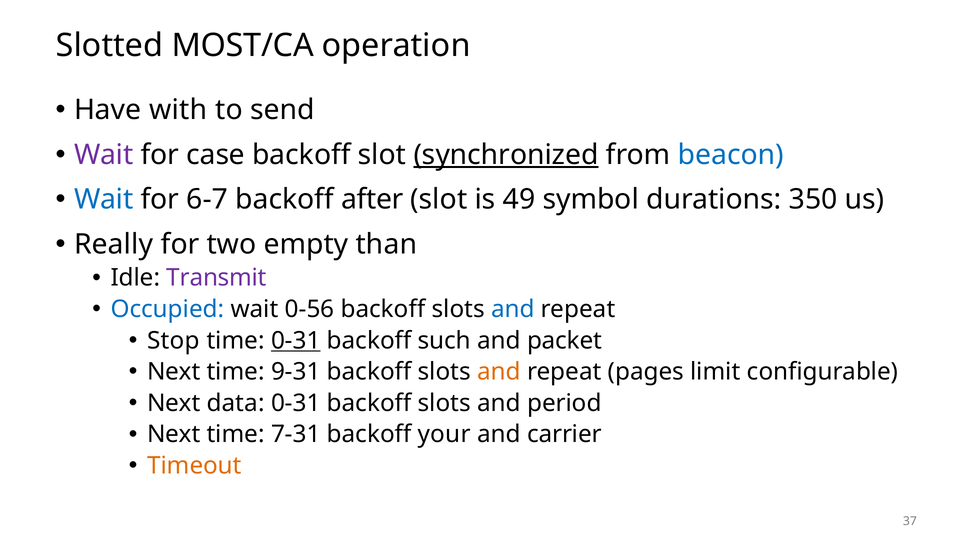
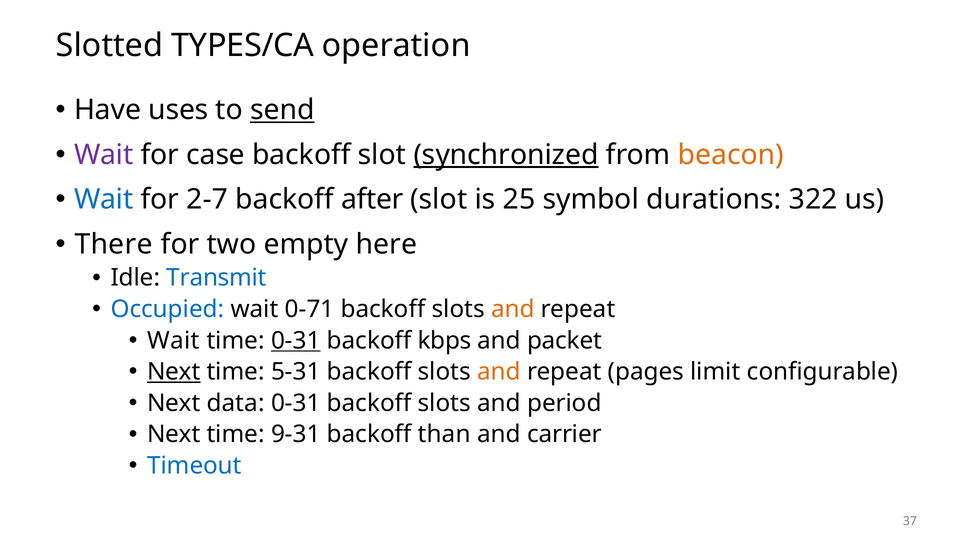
MOST/CA: MOST/CA -> TYPES/CA (243, 45)
with: with -> uses (178, 110)
send underline: none -> present (282, 110)
beacon colour: blue -> orange (731, 155)
6-7: 6-7 -> 2-7 (207, 200)
49: 49 -> 25 (519, 200)
350: 350 -> 322 (813, 200)
Really: Really -> There (114, 245)
than: than -> here (386, 245)
Transmit colour: purple -> blue (217, 278)
0-56: 0-56 -> 0-71 (310, 309)
and colour: blue -> orange (513, 309)
Stop: Stop -> Wait (174, 341)
such: such -> kbps (444, 341)
Next underline: none -> present (174, 372)
9-31: 9-31 -> 5-31 (296, 372)
7-31: 7-31 -> 9-31 (296, 435)
your: your -> than (444, 435)
Timeout colour: orange -> blue (194, 466)
